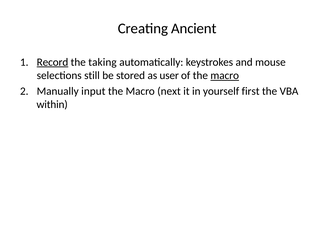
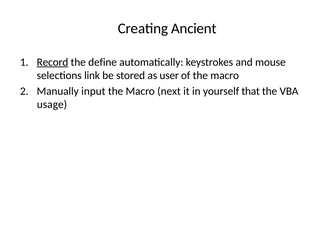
taking: taking -> define (103, 62)
still: still -> link (92, 75)
macro underline: present -> none (225, 75)
first: first -> that (251, 91)
within: within -> usage (52, 104)
